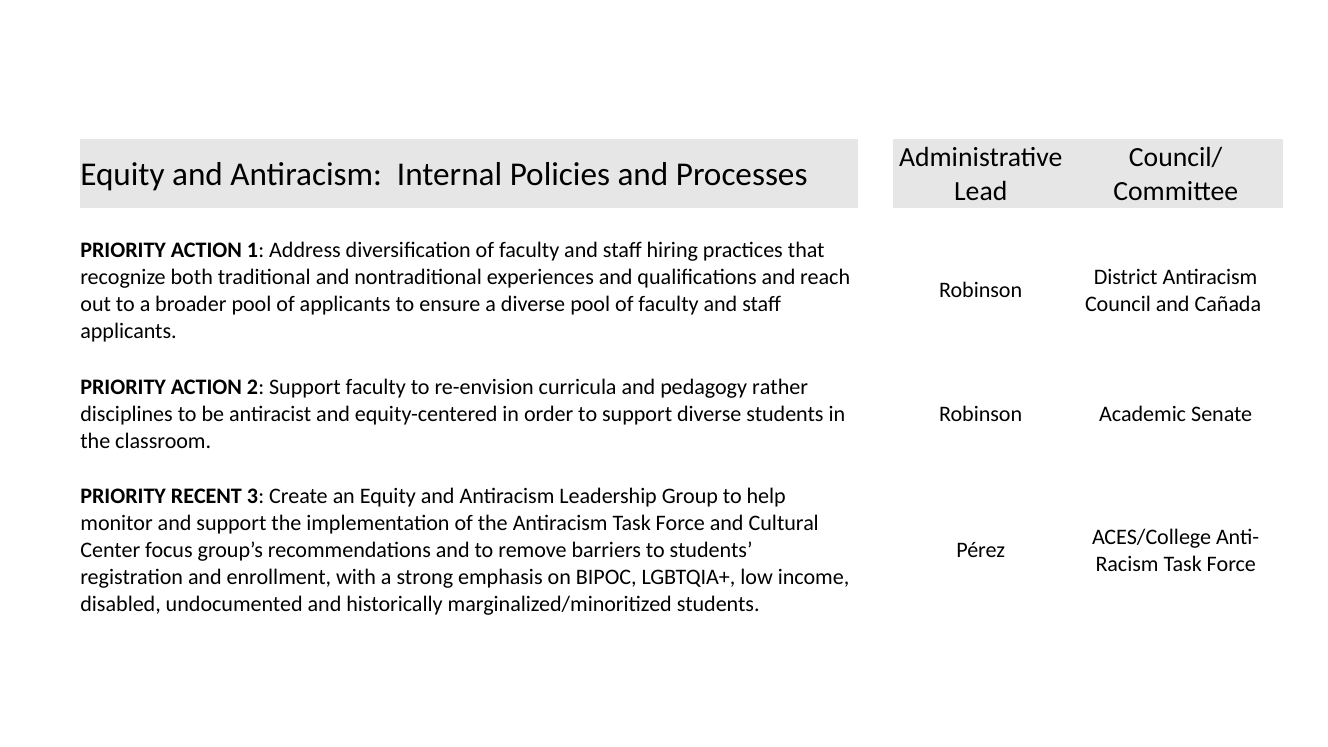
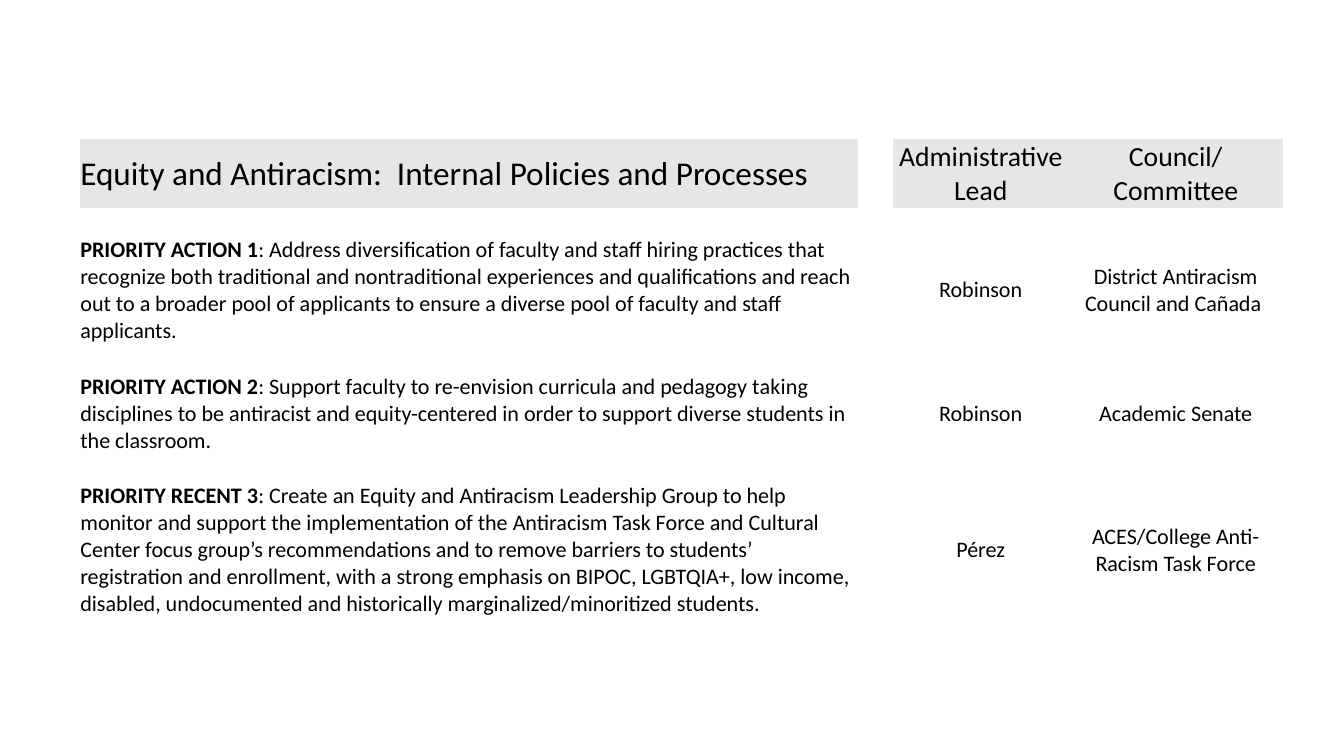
rather: rather -> taking (780, 387)
